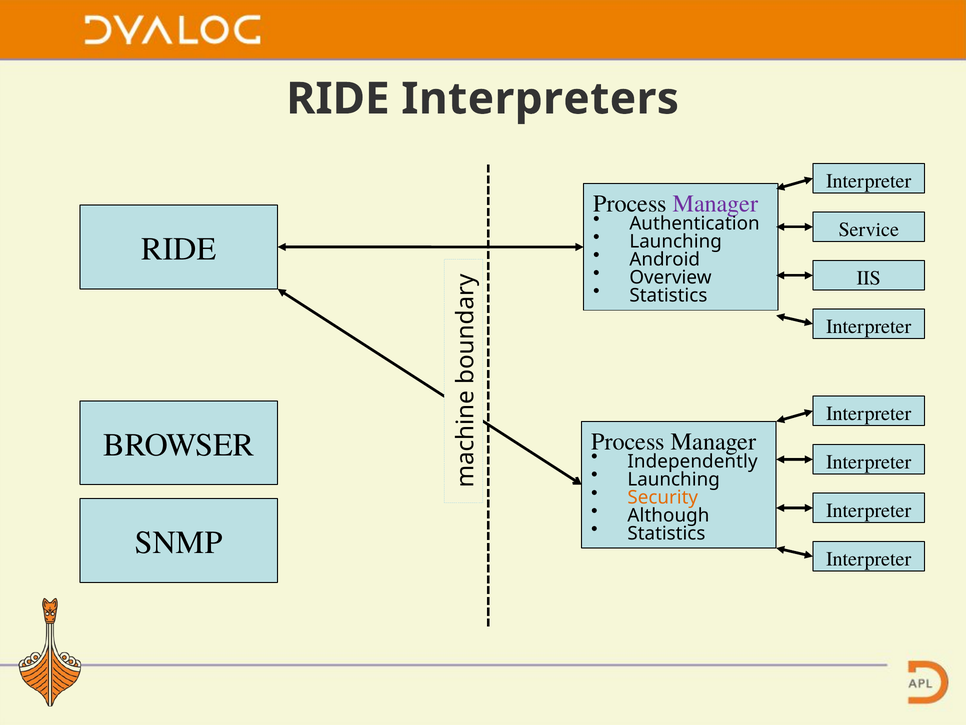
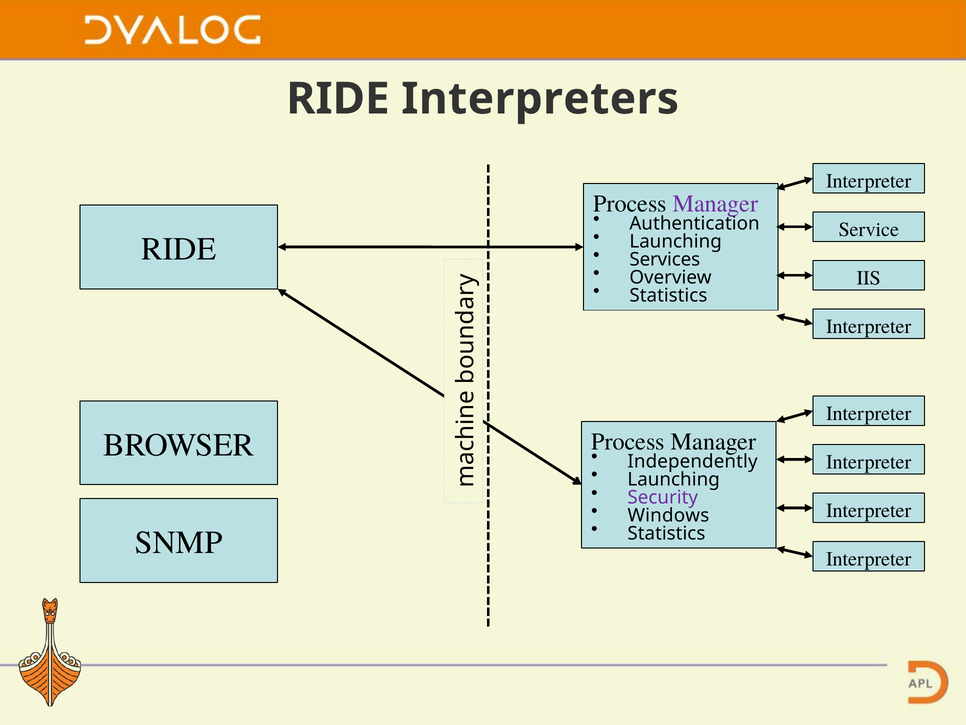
Android: Android -> Services (665, 259)
Security colour: orange -> purple (663, 497)
Although: Although -> Windows (668, 515)
